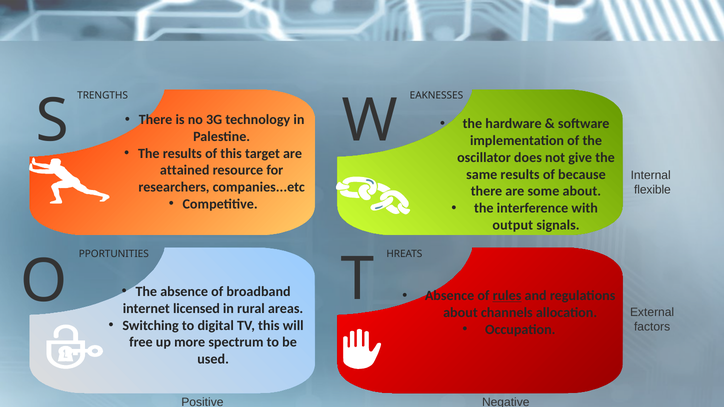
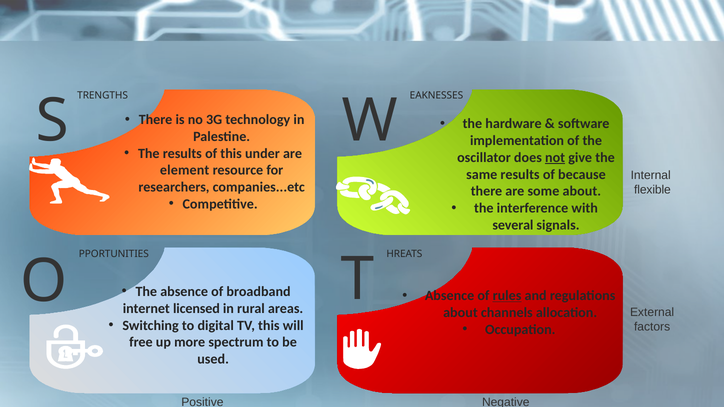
target: target -> under (262, 153)
not underline: none -> present (555, 158)
attained: attained -> element (185, 170)
output: output -> several (513, 225)
